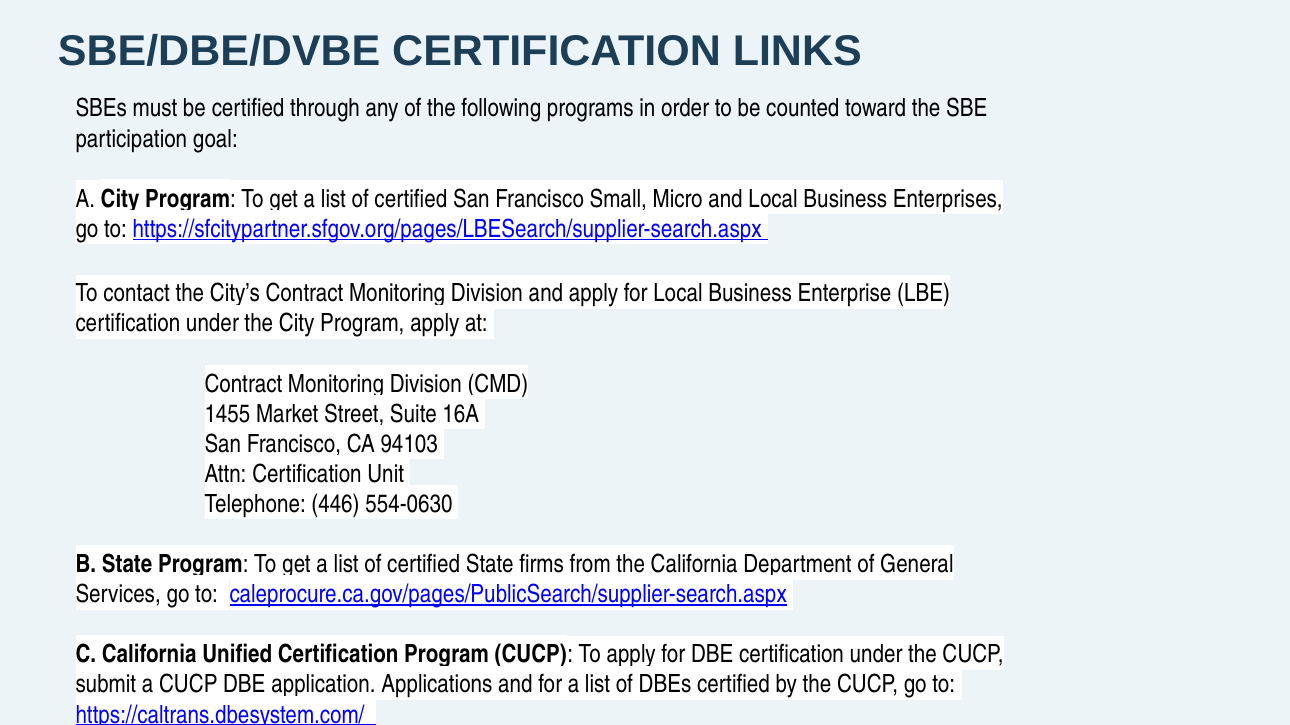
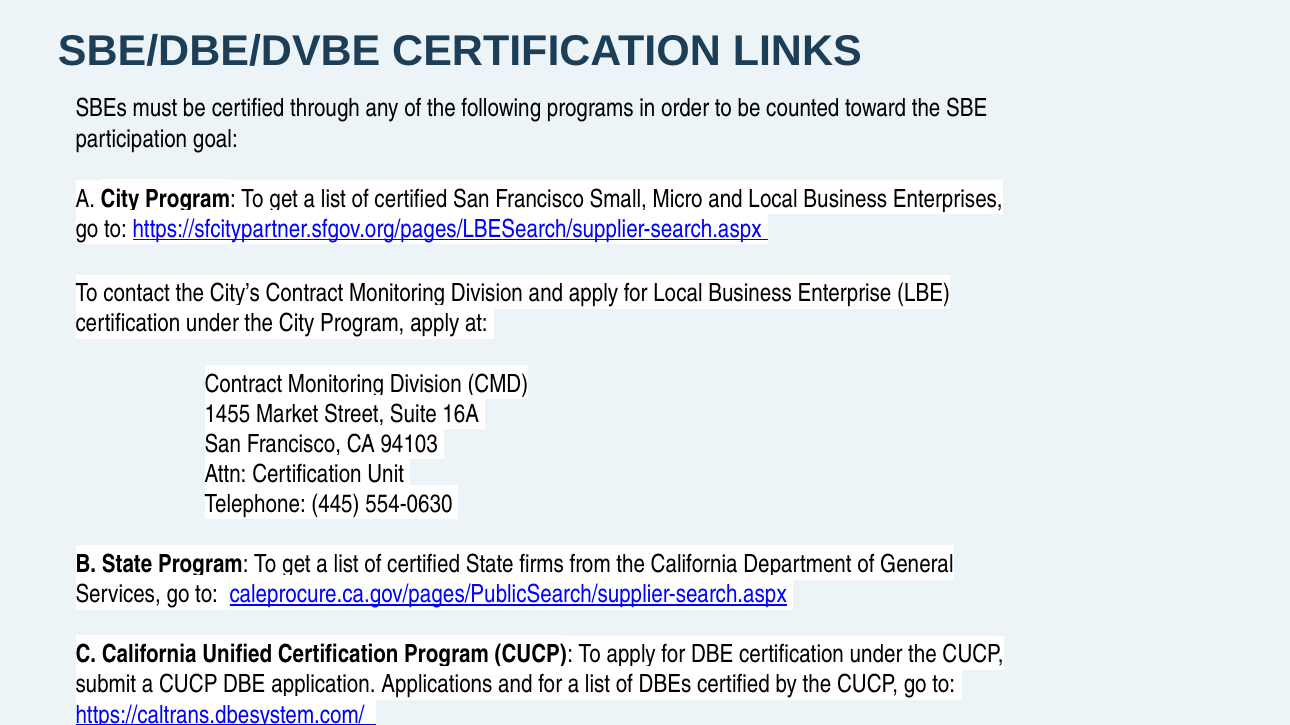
446: 446 -> 445 (335, 505)
